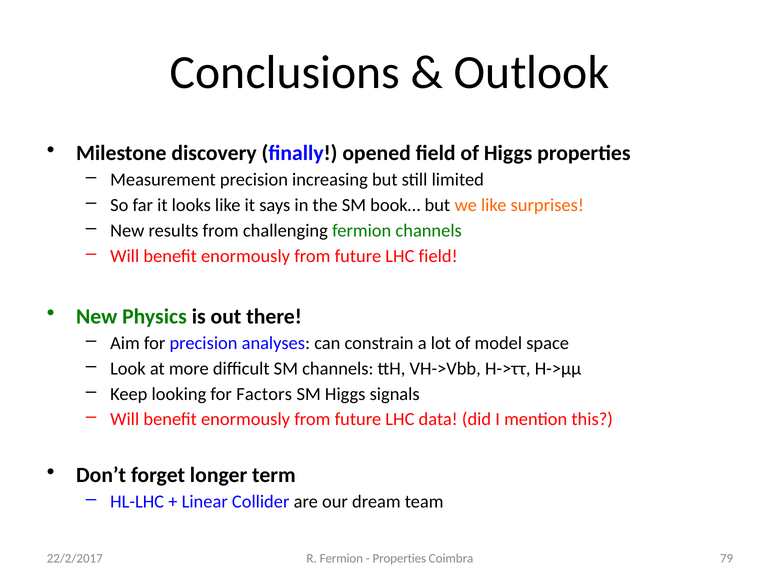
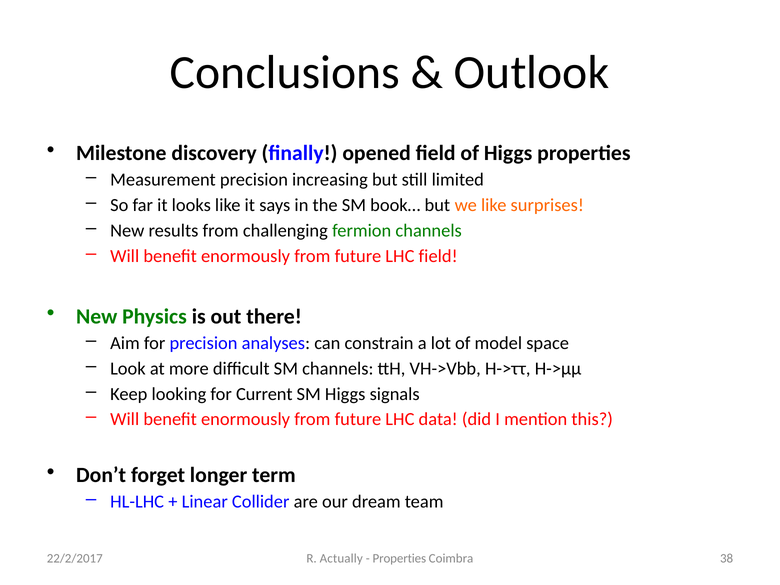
Factors: Factors -> Current (264, 394)
R Fermion: Fermion -> Actually (341, 559)
79: 79 -> 38 (727, 559)
